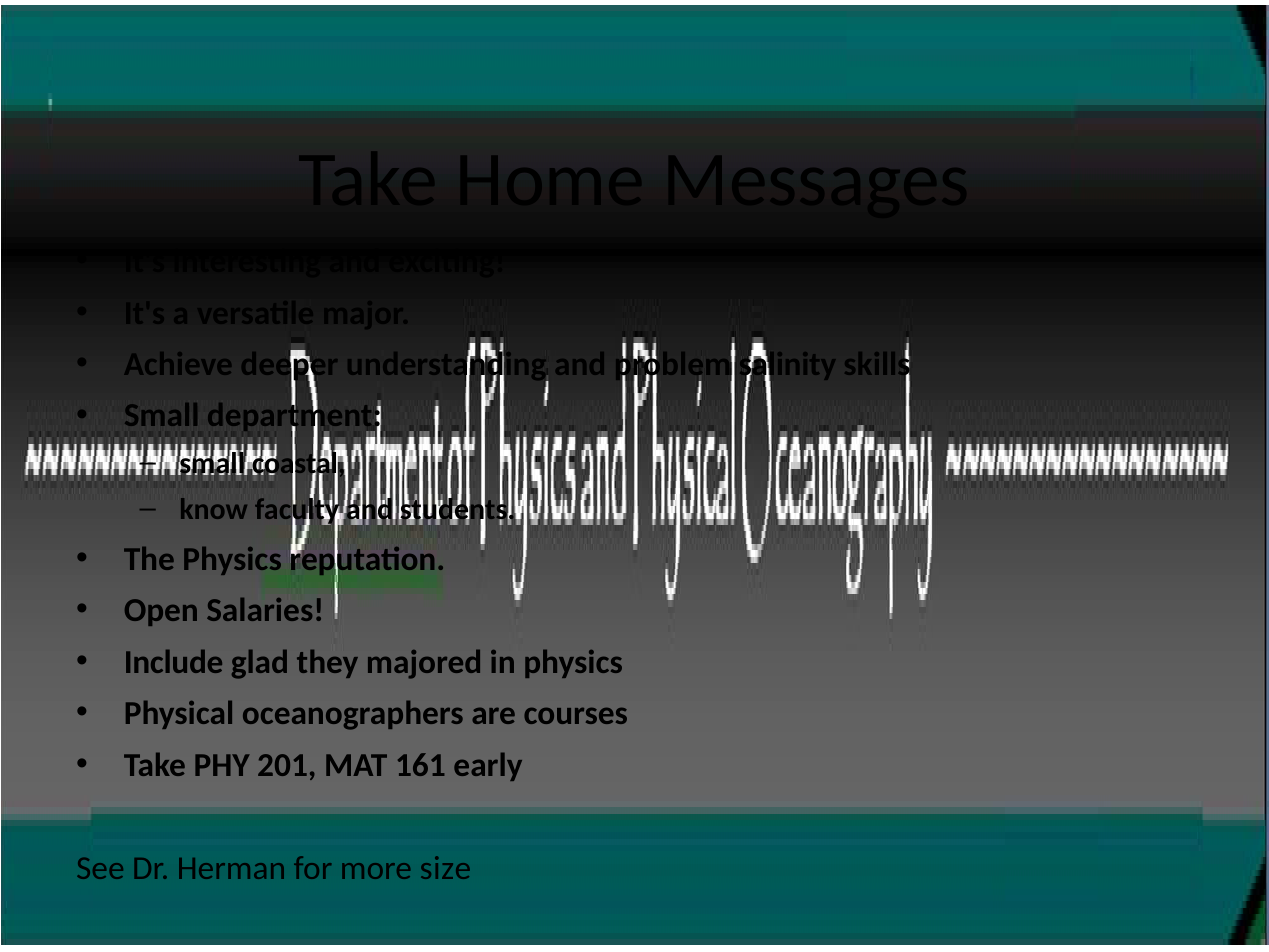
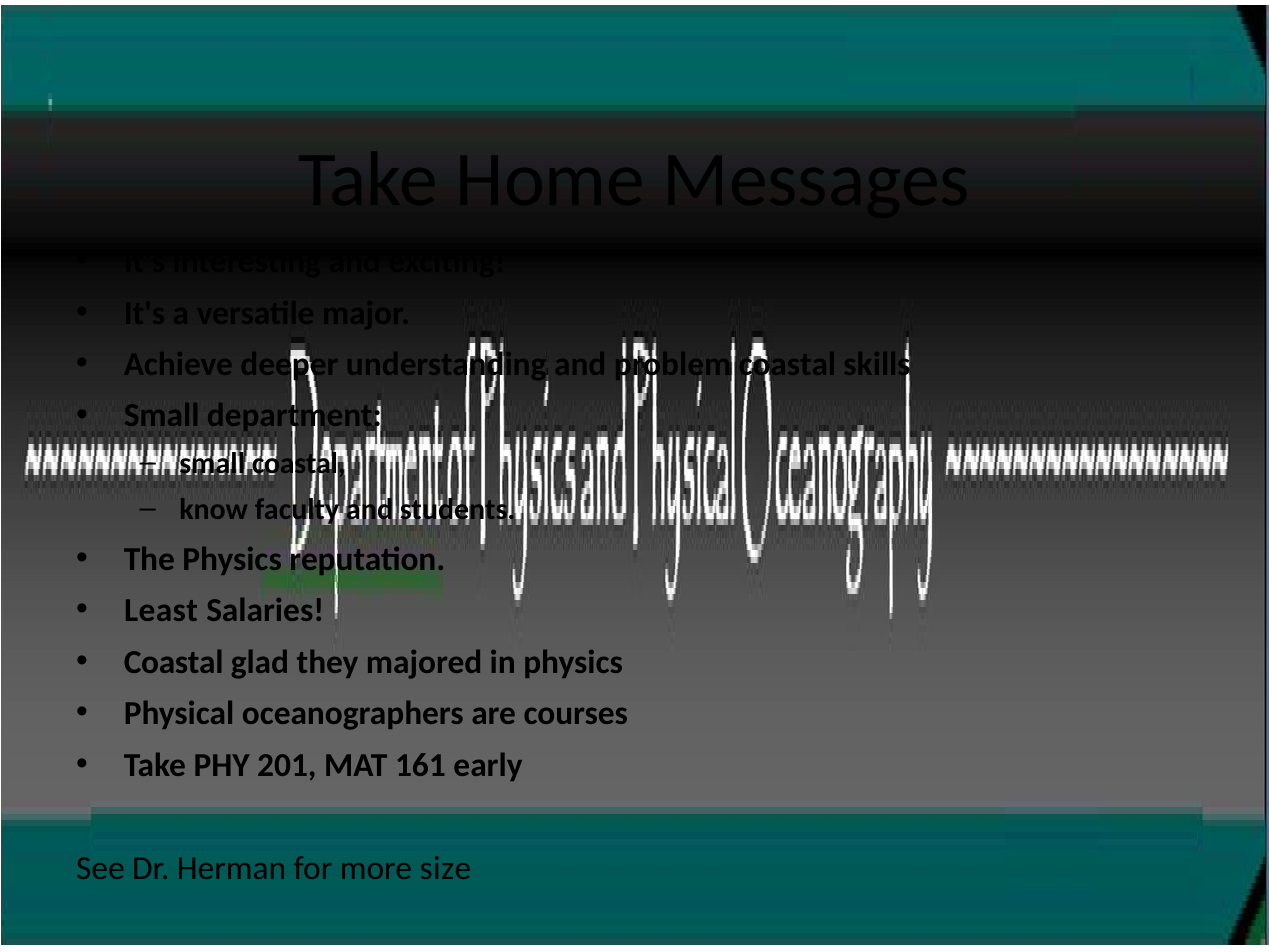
problem salinity: salinity -> coastal (787, 364)
Open: Open -> Least (161, 610)
Include: Include -> Coastal (174, 662)
